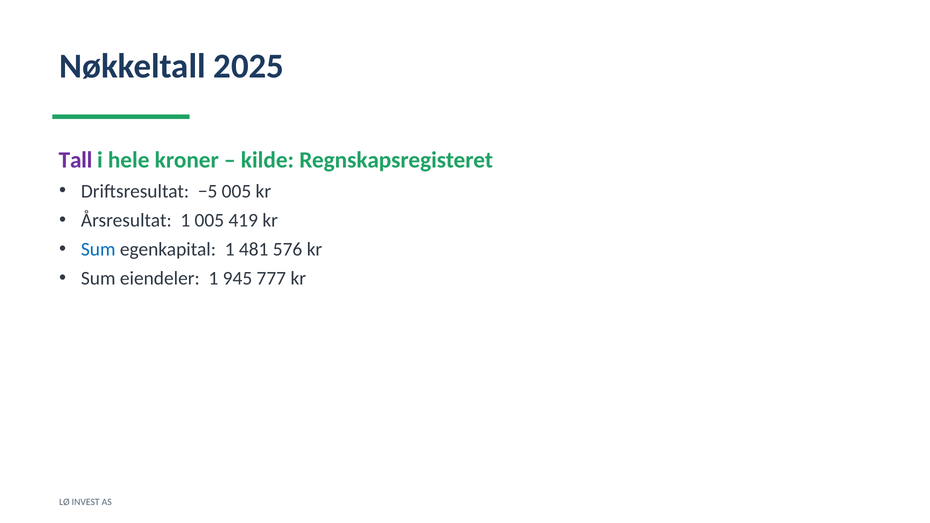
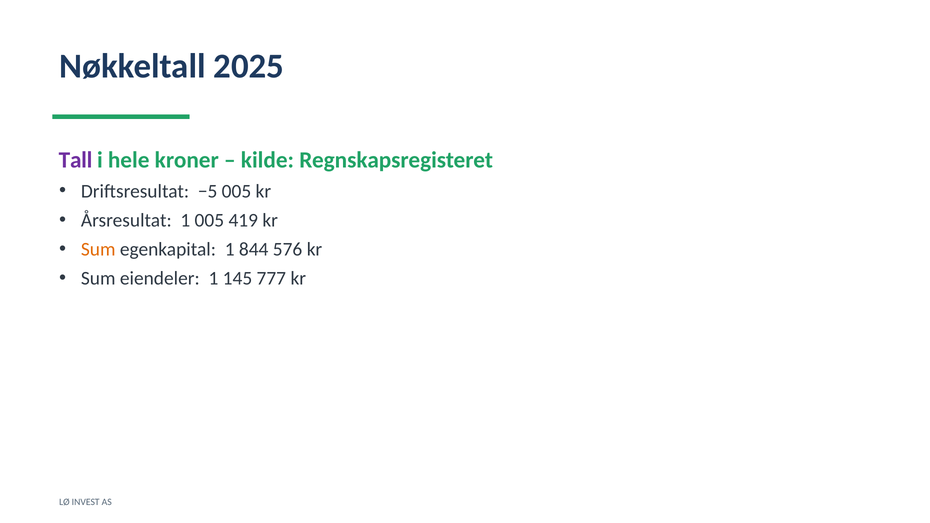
Sum colour: blue -> orange (98, 249)
481: 481 -> 844 (254, 249)
945: 945 -> 145 (237, 278)
